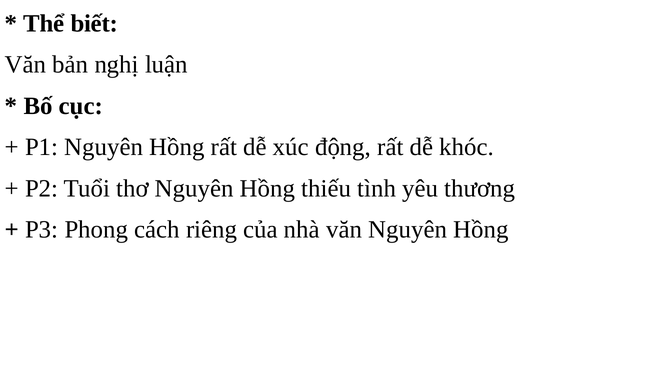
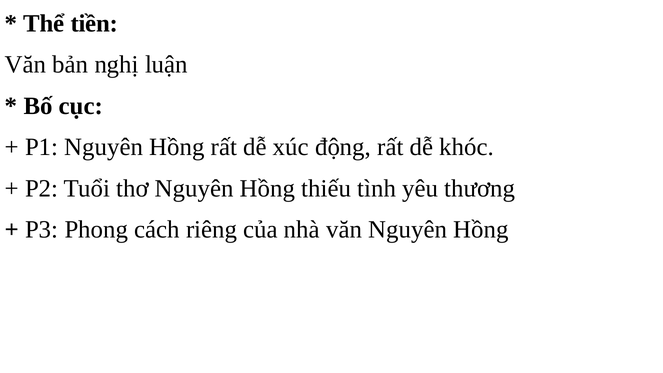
biết: biết -> tiền (94, 24)
